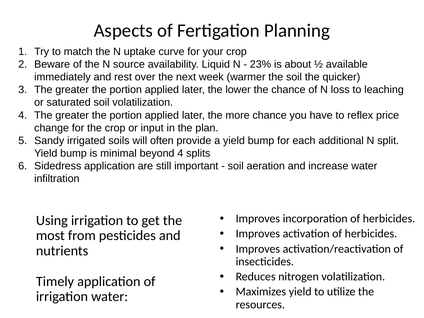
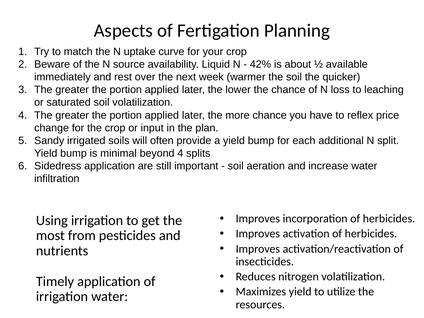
23%: 23% -> 42% (261, 64)
